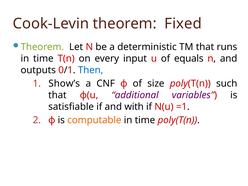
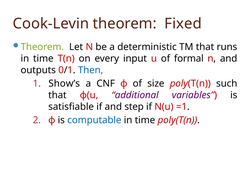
equals: equals -> formal (189, 58)
with: with -> step (134, 107)
computable colour: orange -> blue (94, 120)
